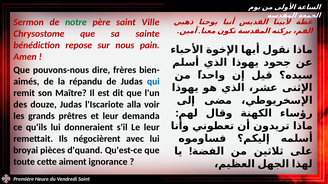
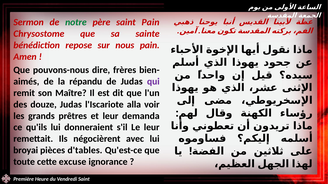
saint Ville: Ville -> Pain (151, 22)
qui colour: blue -> purple (153, 82)
d'quand: d'quand -> d'tables (85, 151)
aiment: aiment -> excuse (73, 162)
